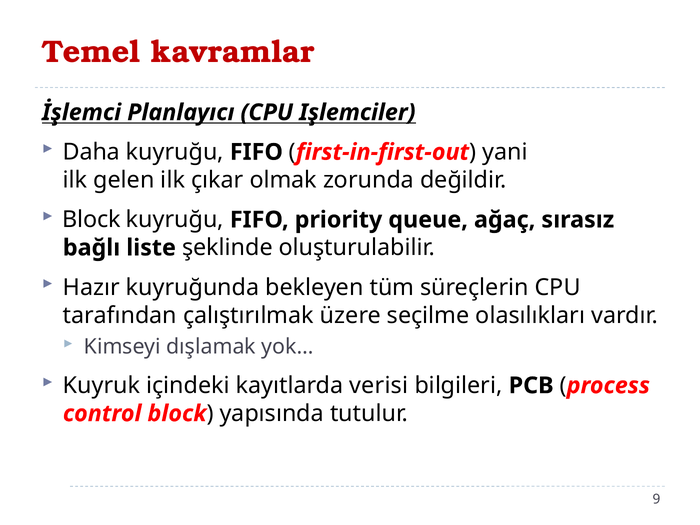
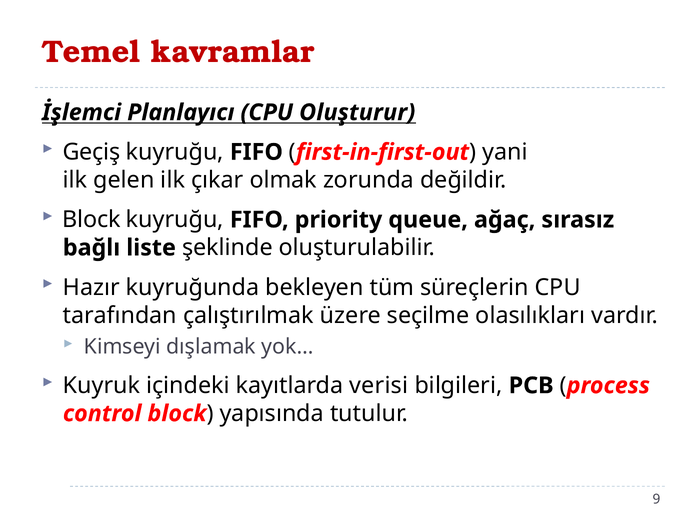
Işlemciler: Işlemciler -> Oluşturur (357, 112)
Daha: Daha -> Geçiş (92, 152)
